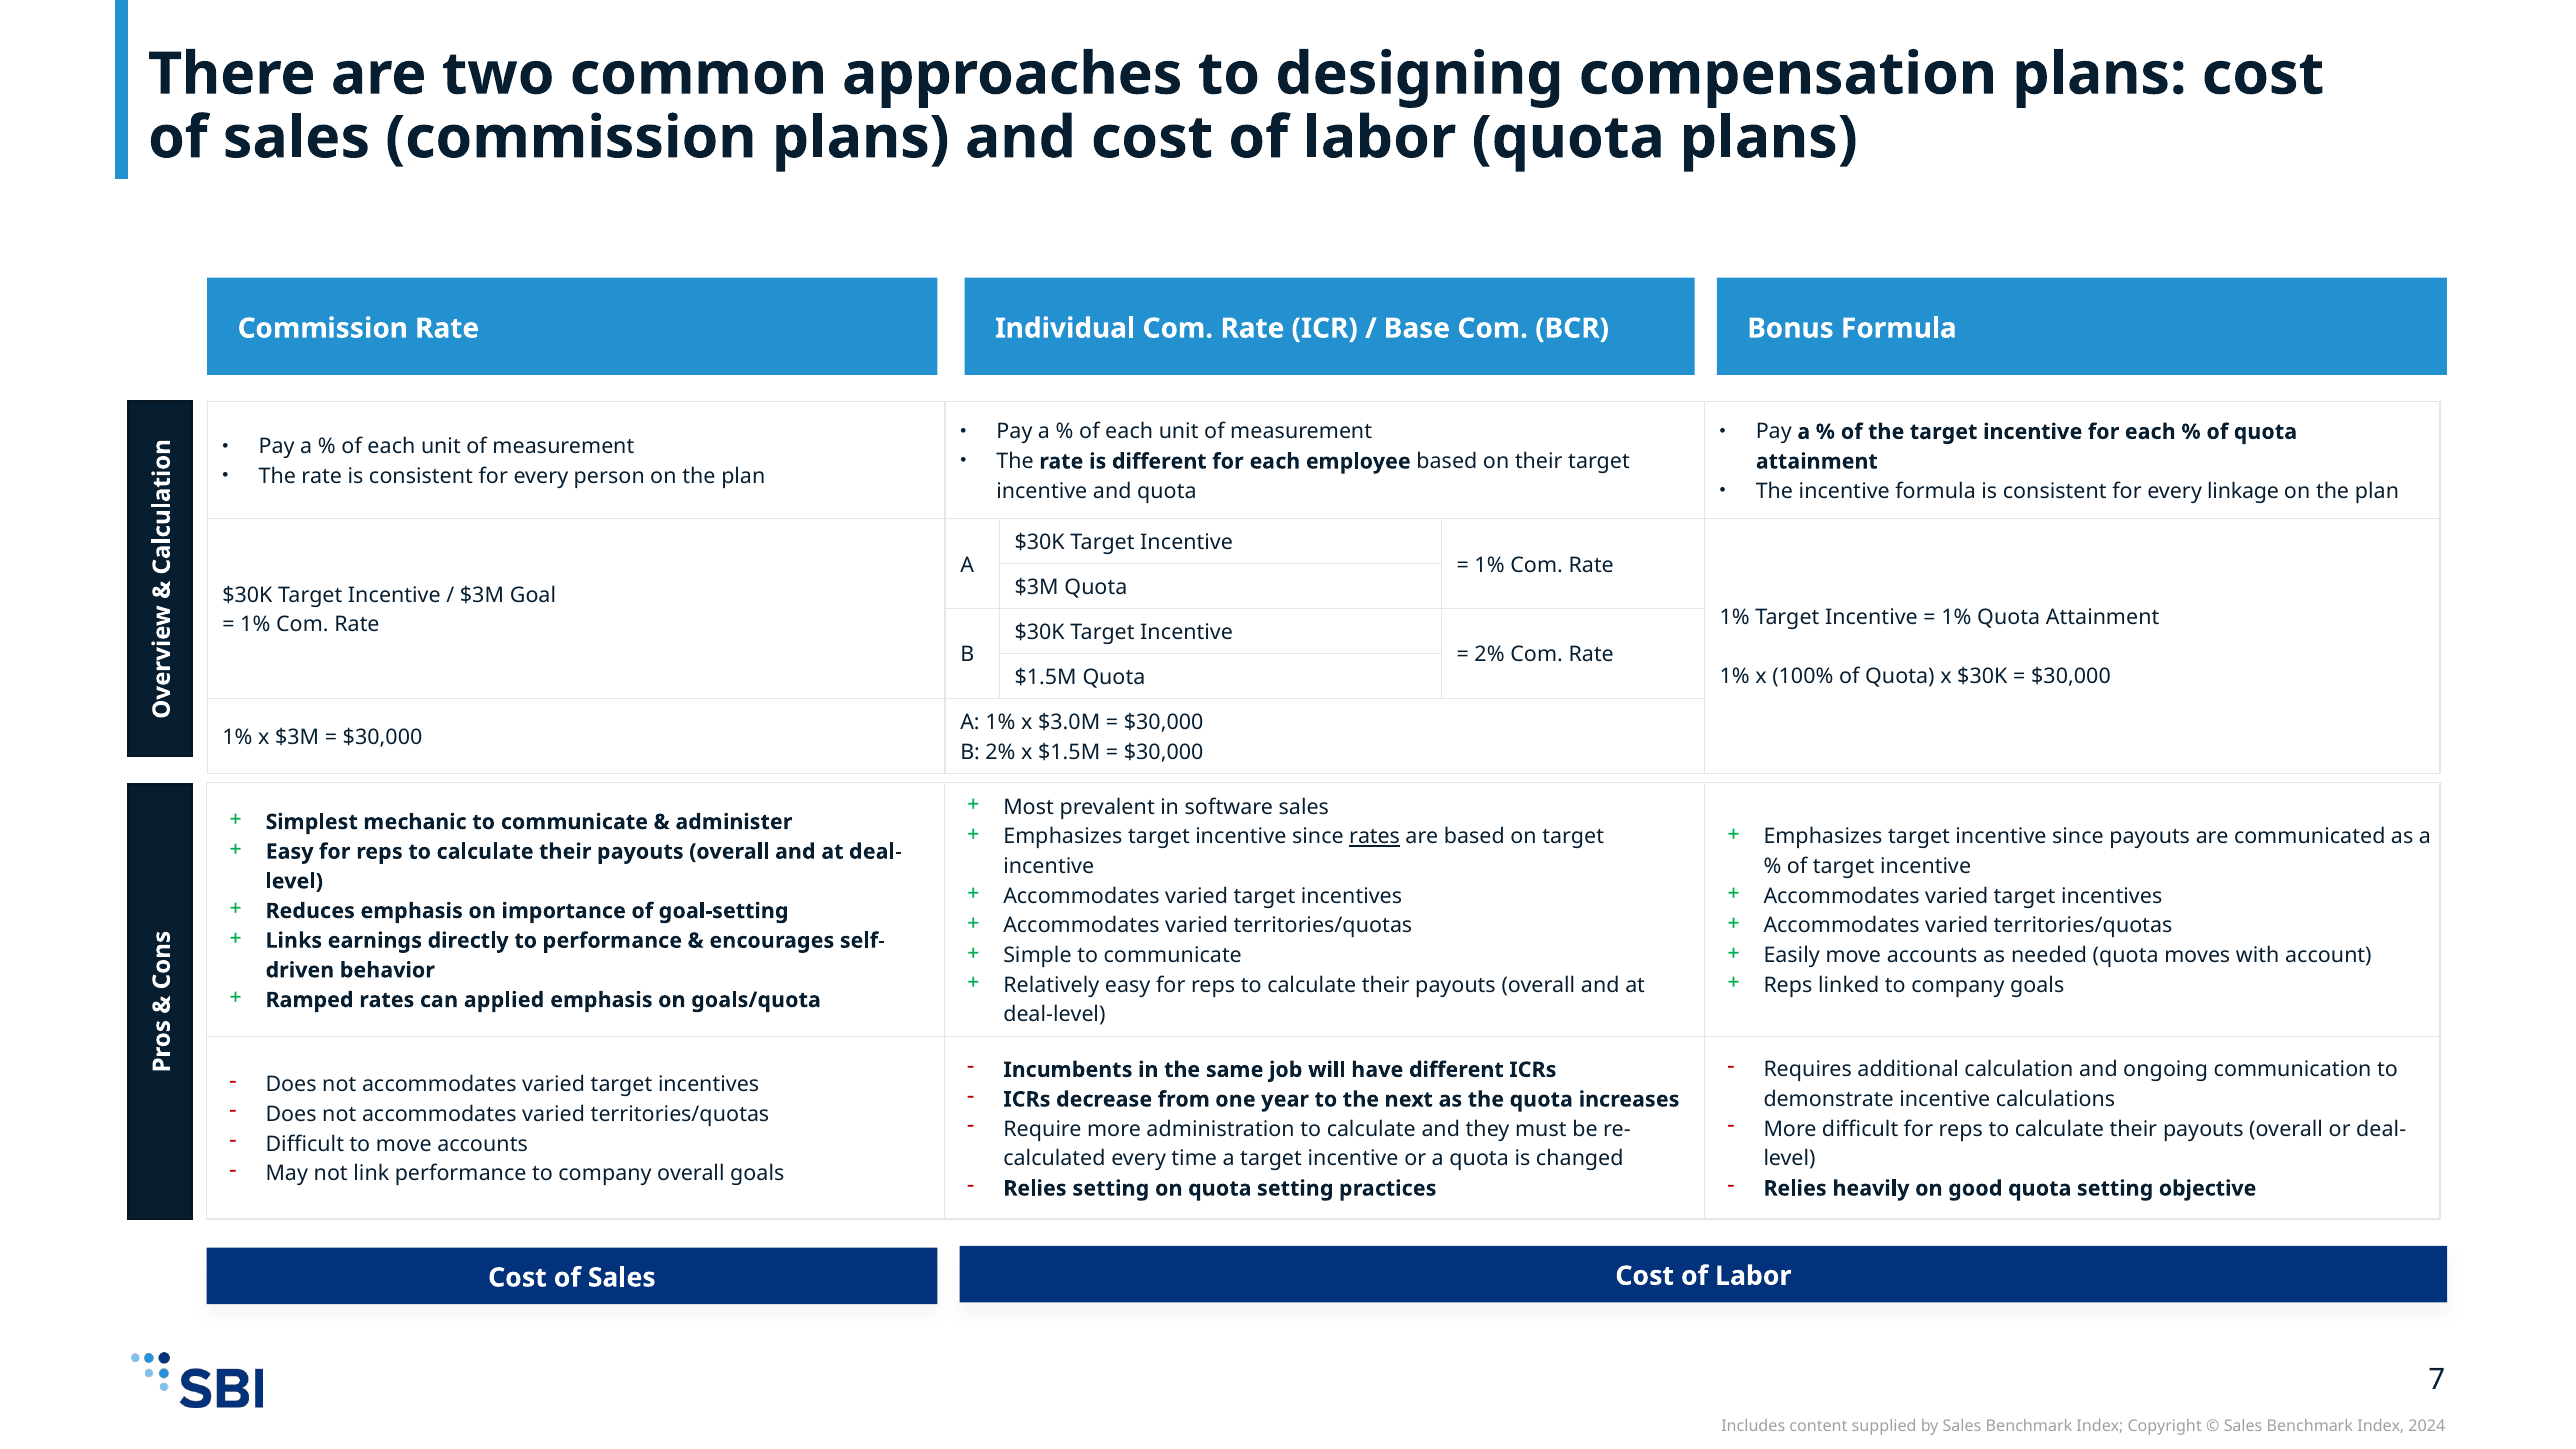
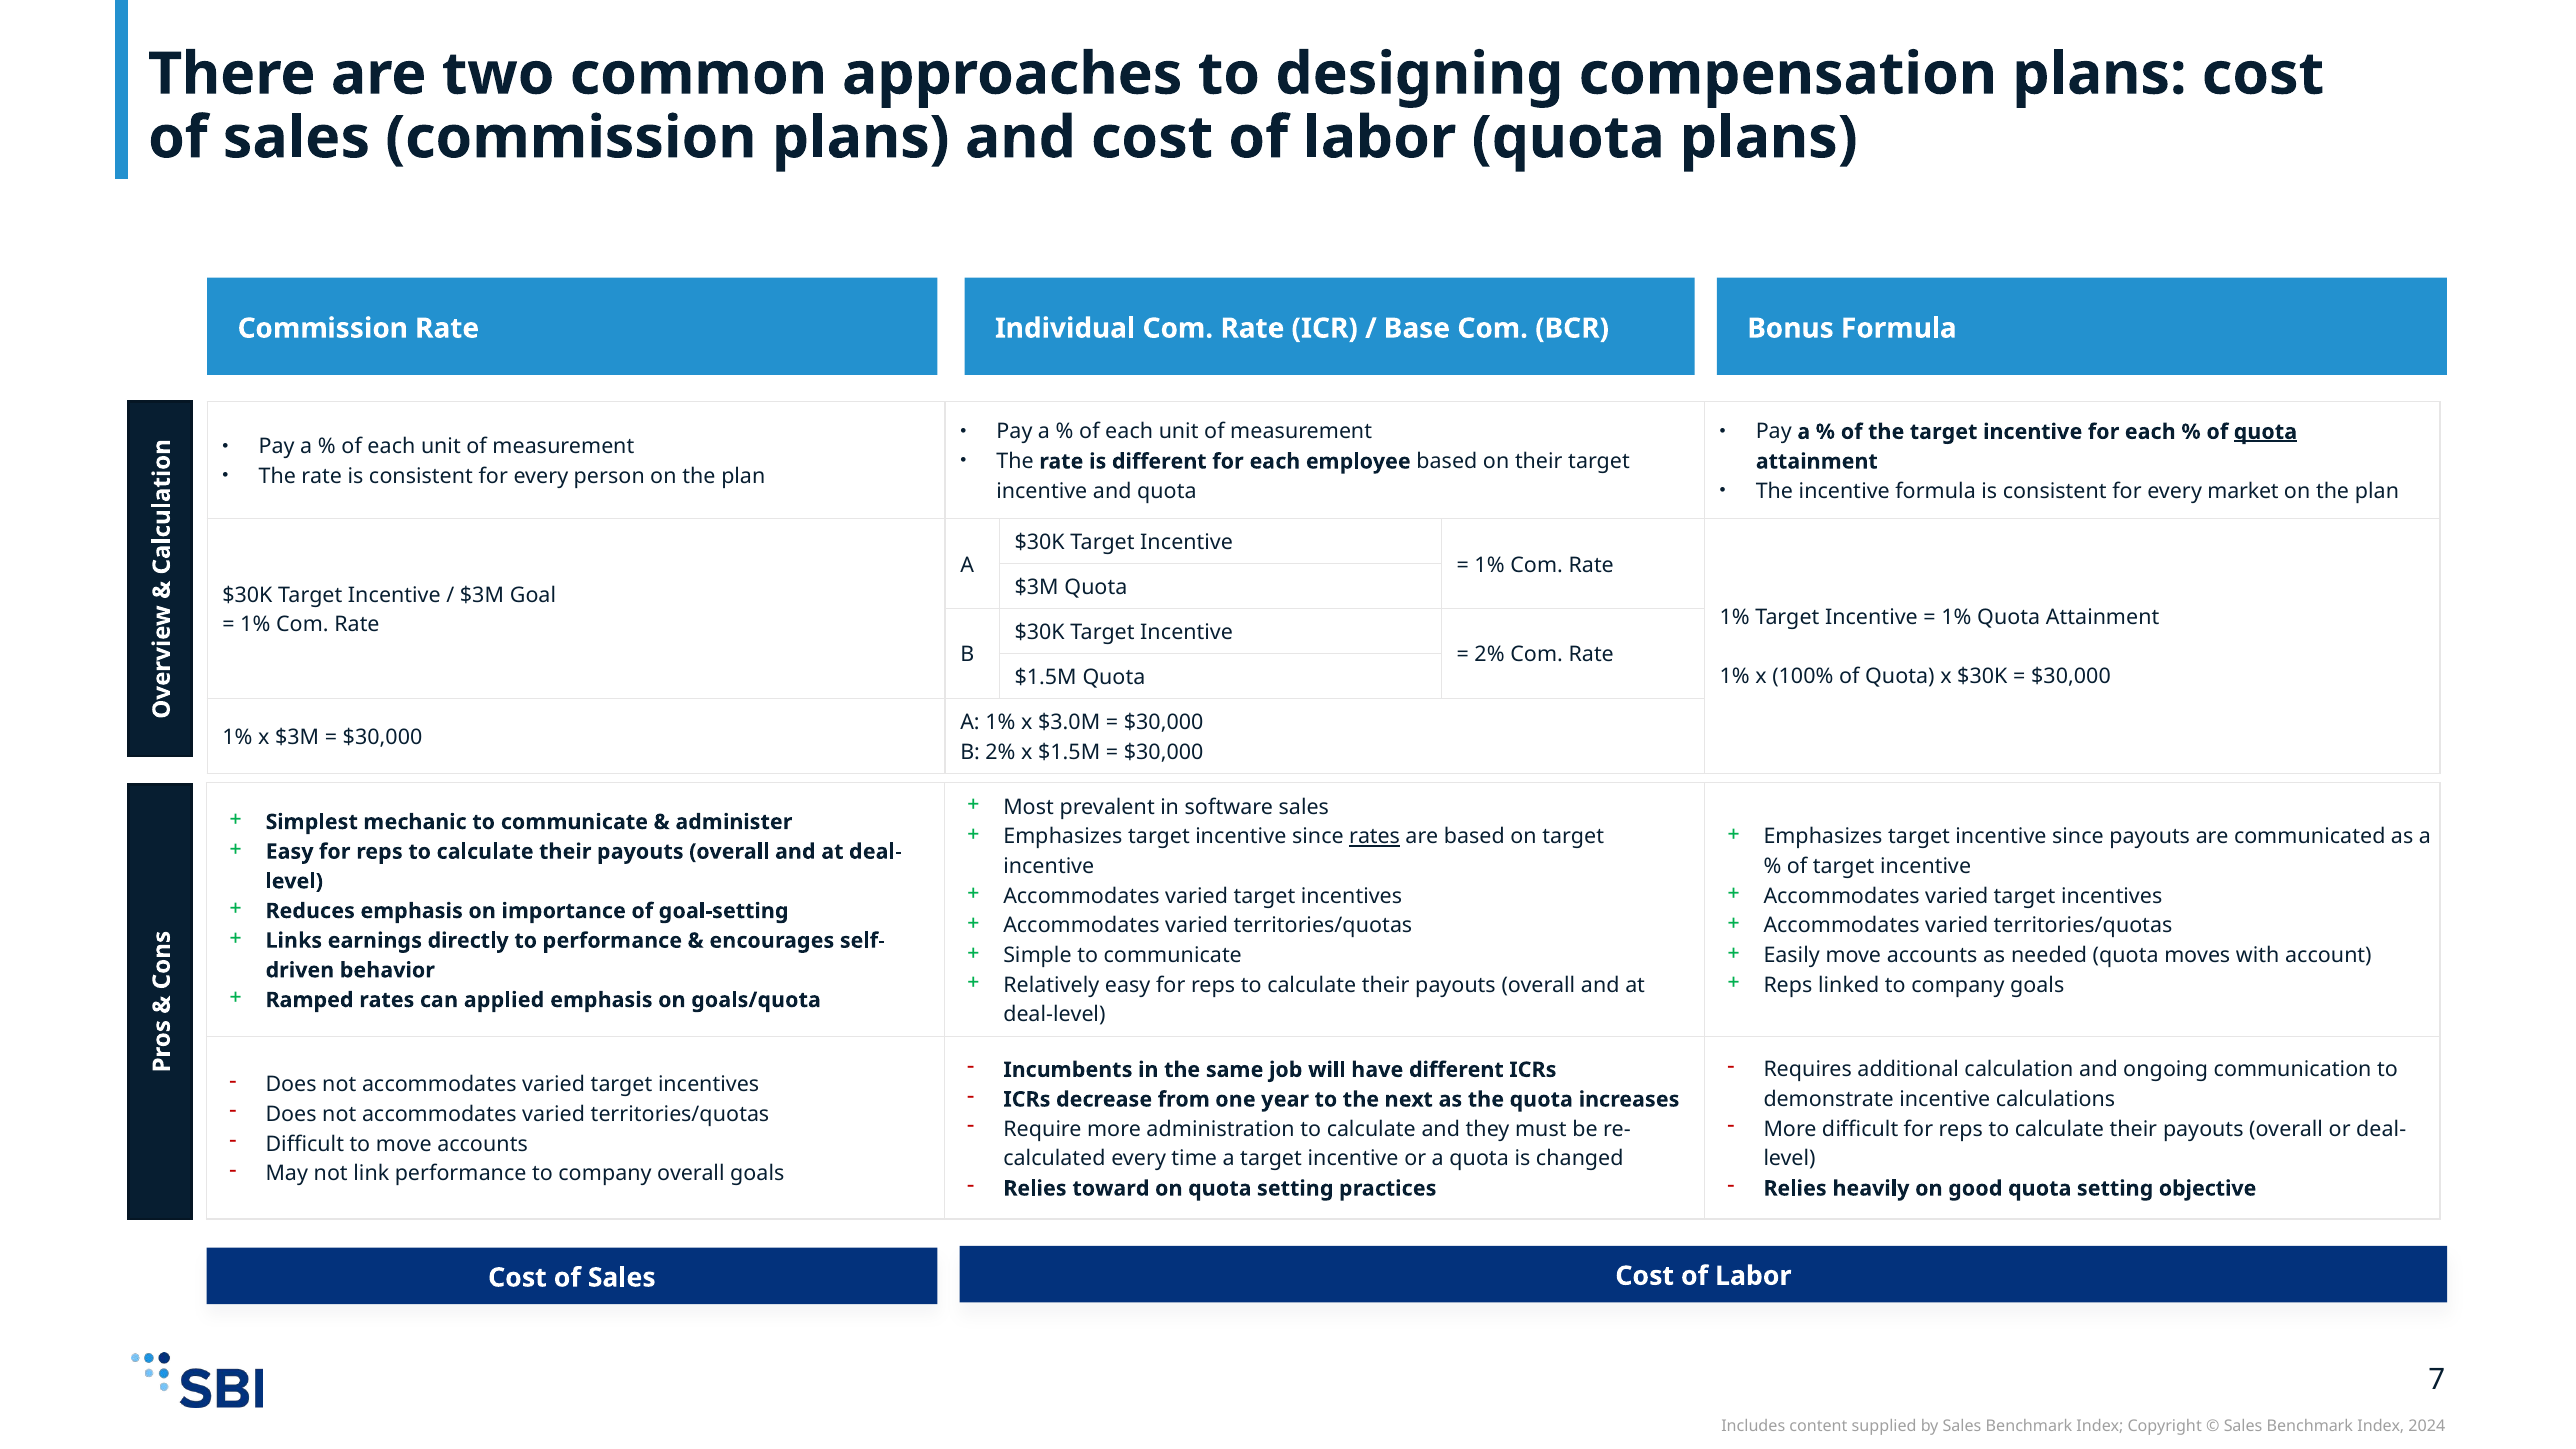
quota underline: none -> present (2265, 432)
linkage: linkage -> market (2243, 491)
Relies setting: setting -> toward (1111, 1188)
